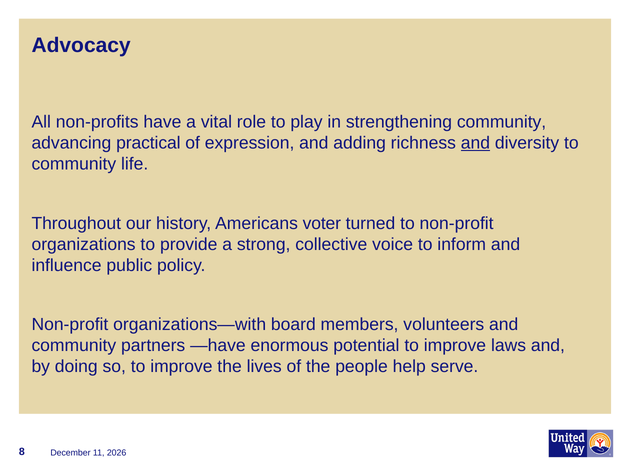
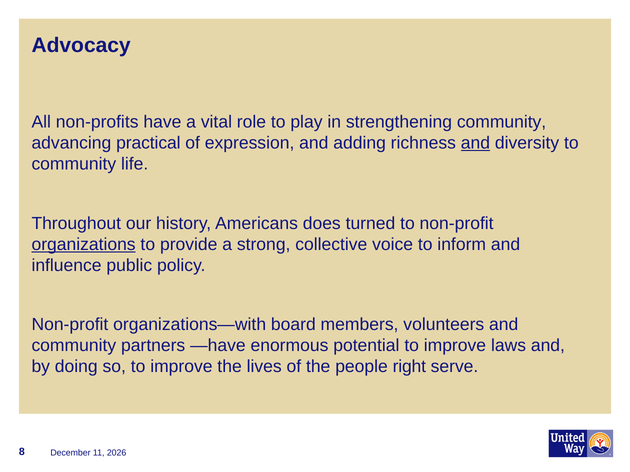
voter: voter -> does (322, 224)
organizations underline: none -> present (84, 245)
help: help -> right (409, 367)
